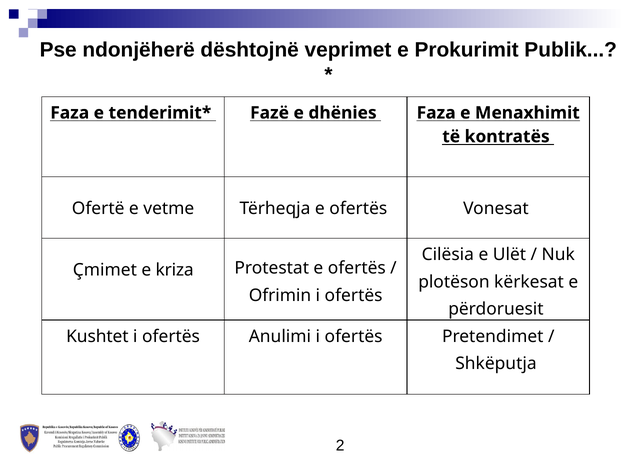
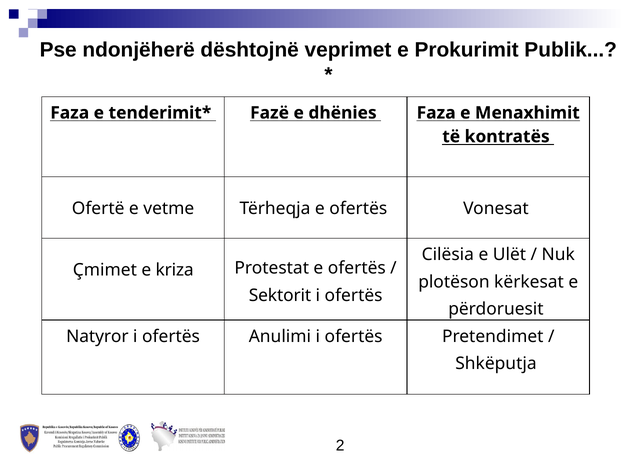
Ofrimin: Ofrimin -> Sektorit (280, 296)
Kushtet: Kushtet -> Natyror (97, 337)
